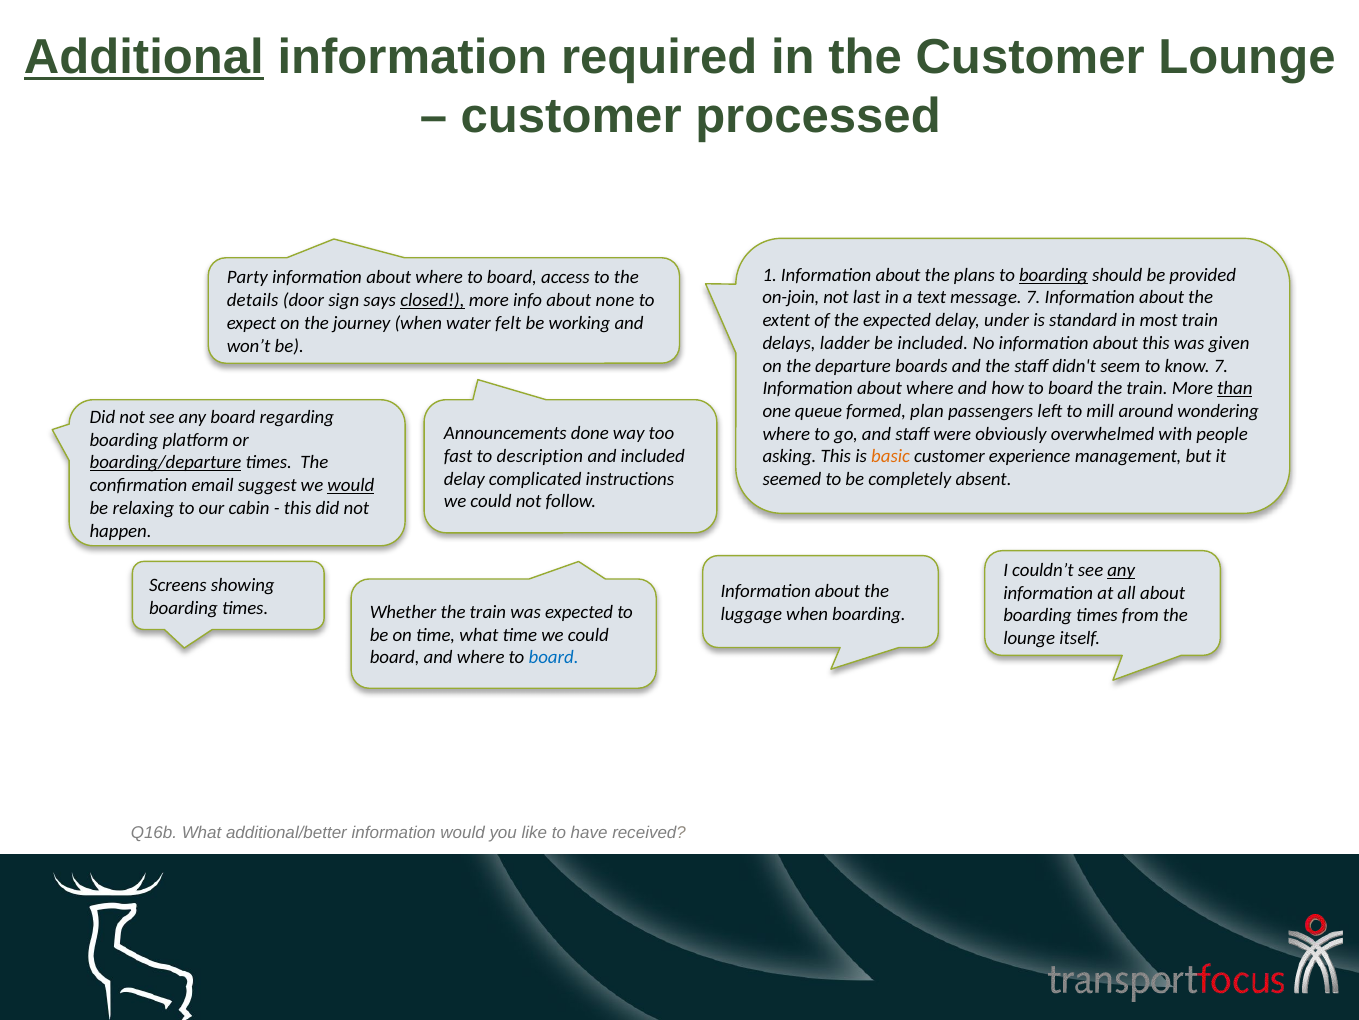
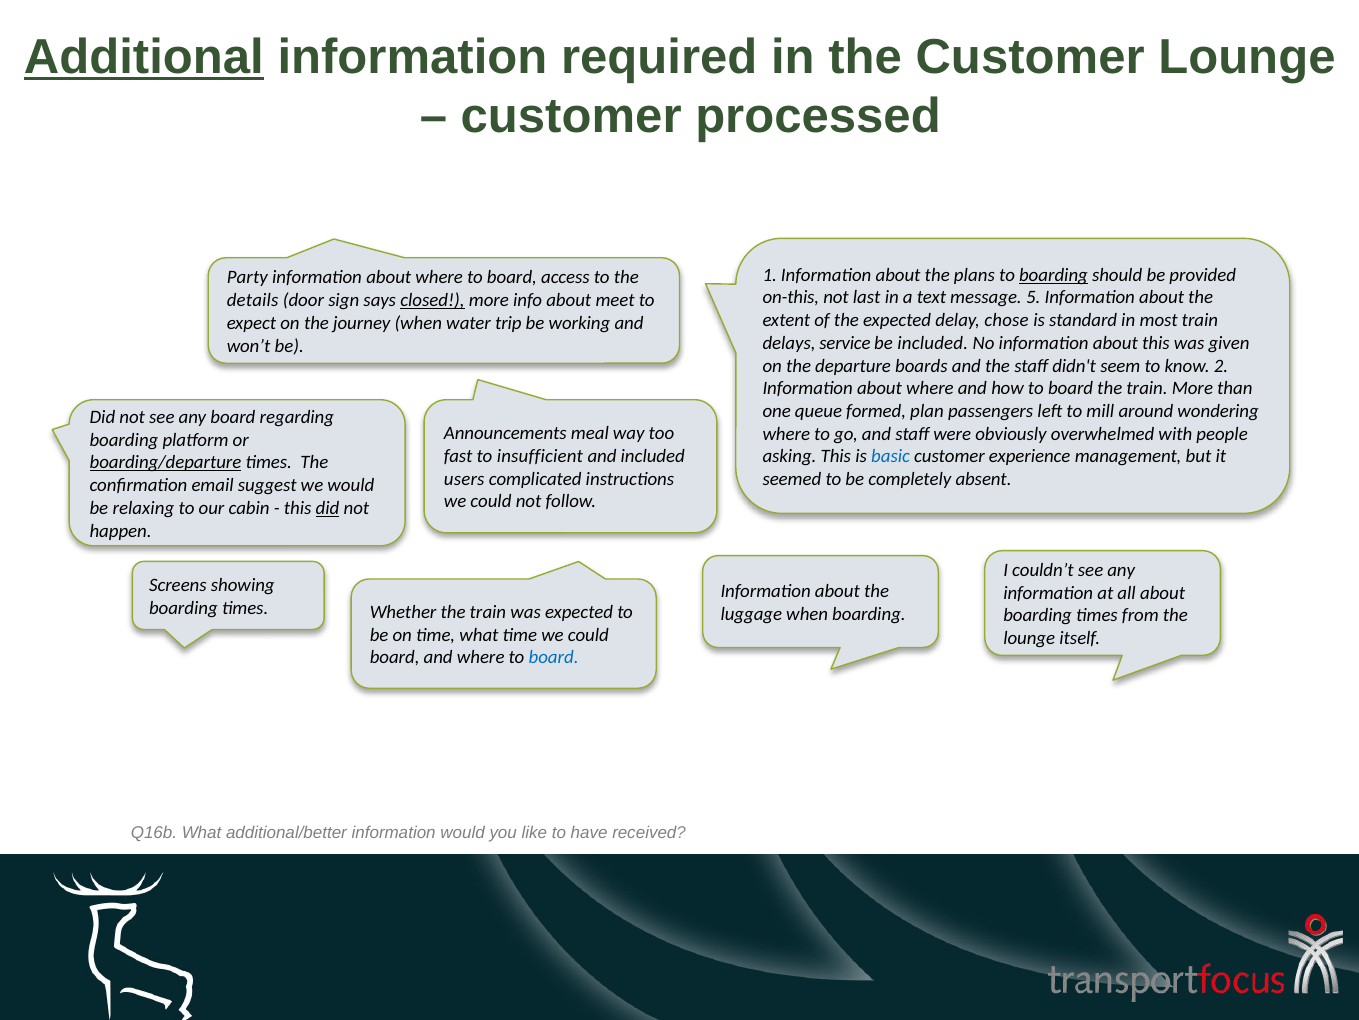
on-join: on-join -> on-this (791, 297)
message 7: 7 -> 5 (1033, 297)
none: none -> meet (615, 300)
under: under -> chose (1007, 320)
felt: felt -> trip (508, 323)
ladder: ladder -> service (845, 343)
know 7: 7 -> 2 (1221, 366)
than underline: present -> none (1235, 388)
done: done -> meal (590, 433)
description: description -> insufficient (540, 456)
basic colour: orange -> blue (891, 456)
delay: delay -> users (464, 479)
would underline: present -> none (351, 485)
did underline: none -> present (328, 508)
any underline: present -> none (1121, 570)
